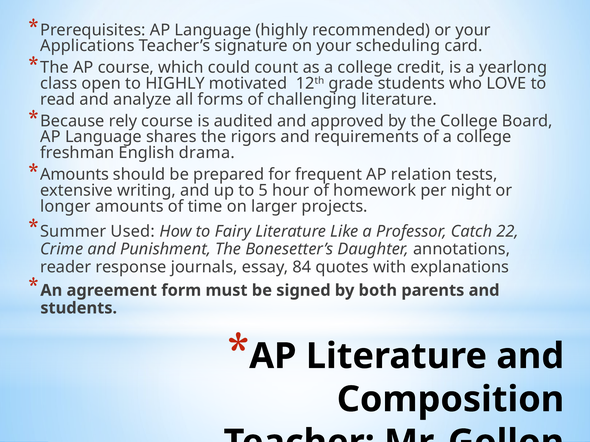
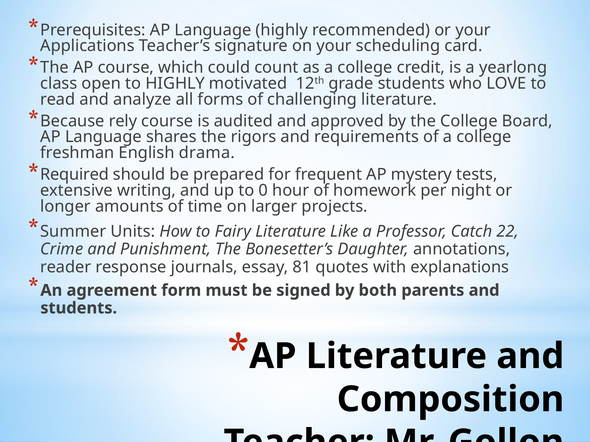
Amounts: Amounts -> Required (75, 175)
relation: relation -> mystery (422, 175)
5: 5 -> 0 (263, 191)
Used: Used -> Units (133, 232)
84: 84 -> 81 (302, 267)
